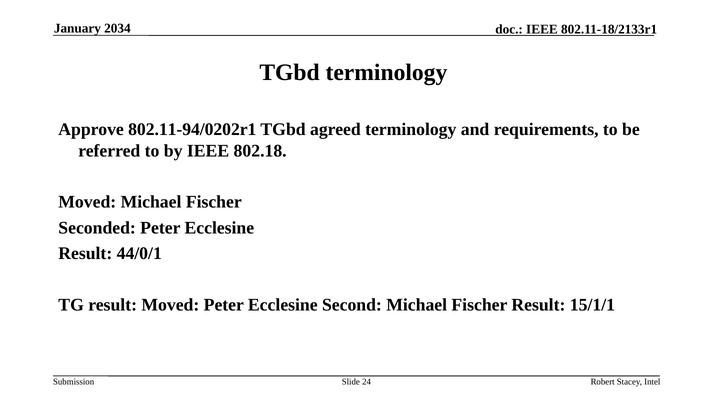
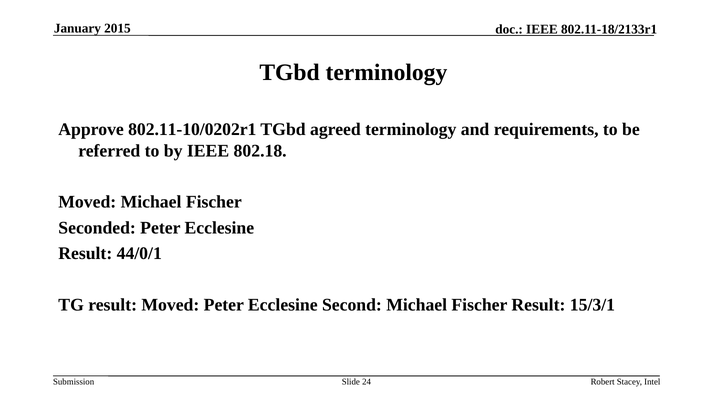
2034: 2034 -> 2015 (117, 28)
802.11-94/0202r1: 802.11-94/0202r1 -> 802.11-10/0202r1 (192, 129)
15/1/1: 15/1/1 -> 15/3/1 (592, 304)
